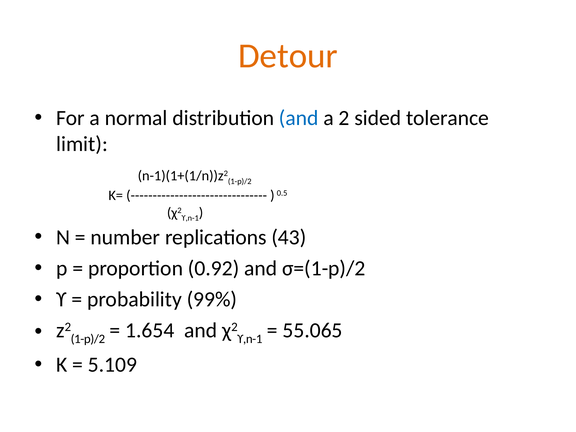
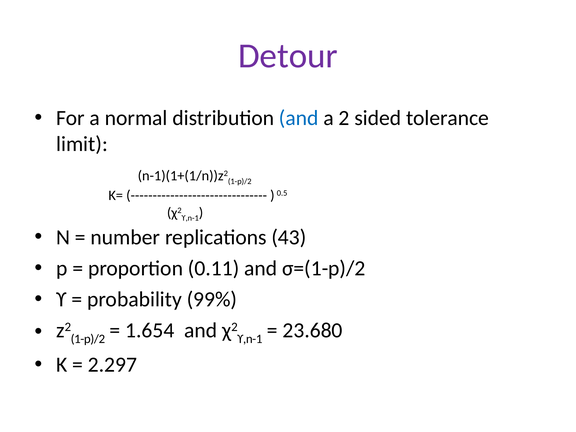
Detour colour: orange -> purple (288, 56)
0.92: 0.92 -> 0.11 (214, 268)
55.065: 55.065 -> 23.680 (313, 331)
5.109: 5.109 -> 2.297 (112, 365)
